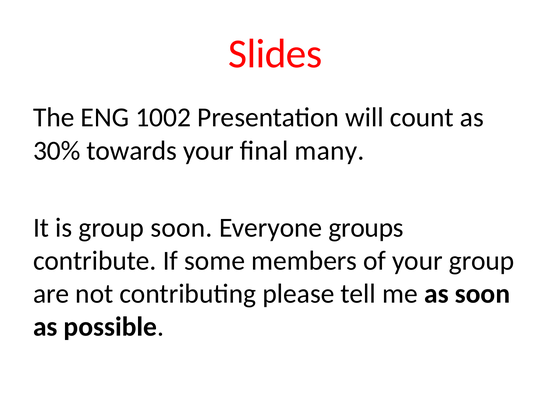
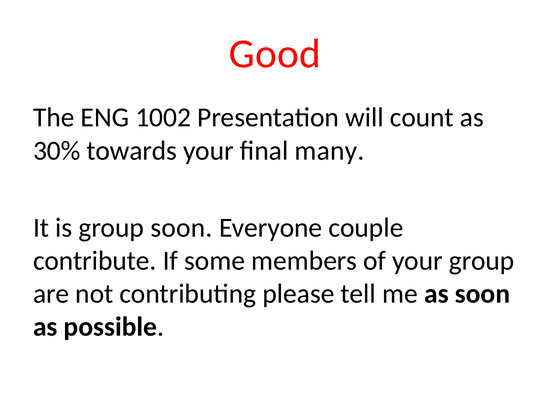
Slides: Slides -> Good (275, 54)
groups: groups -> couple (366, 227)
